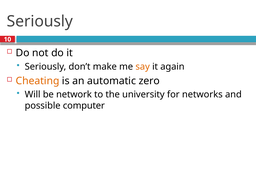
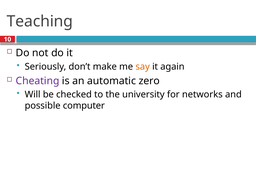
Seriously: Seriously -> Teaching (40, 21)
Cheating colour: orange -> purple (38, 81)
network: network -> checked (74, 94)
